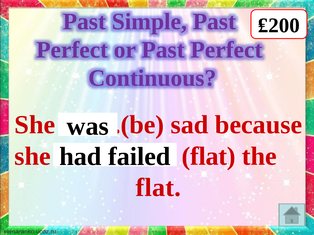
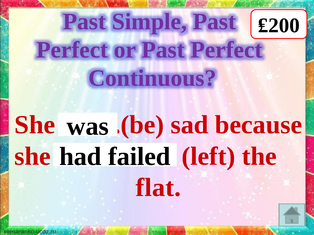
flat: flat -> left (208, 156)
